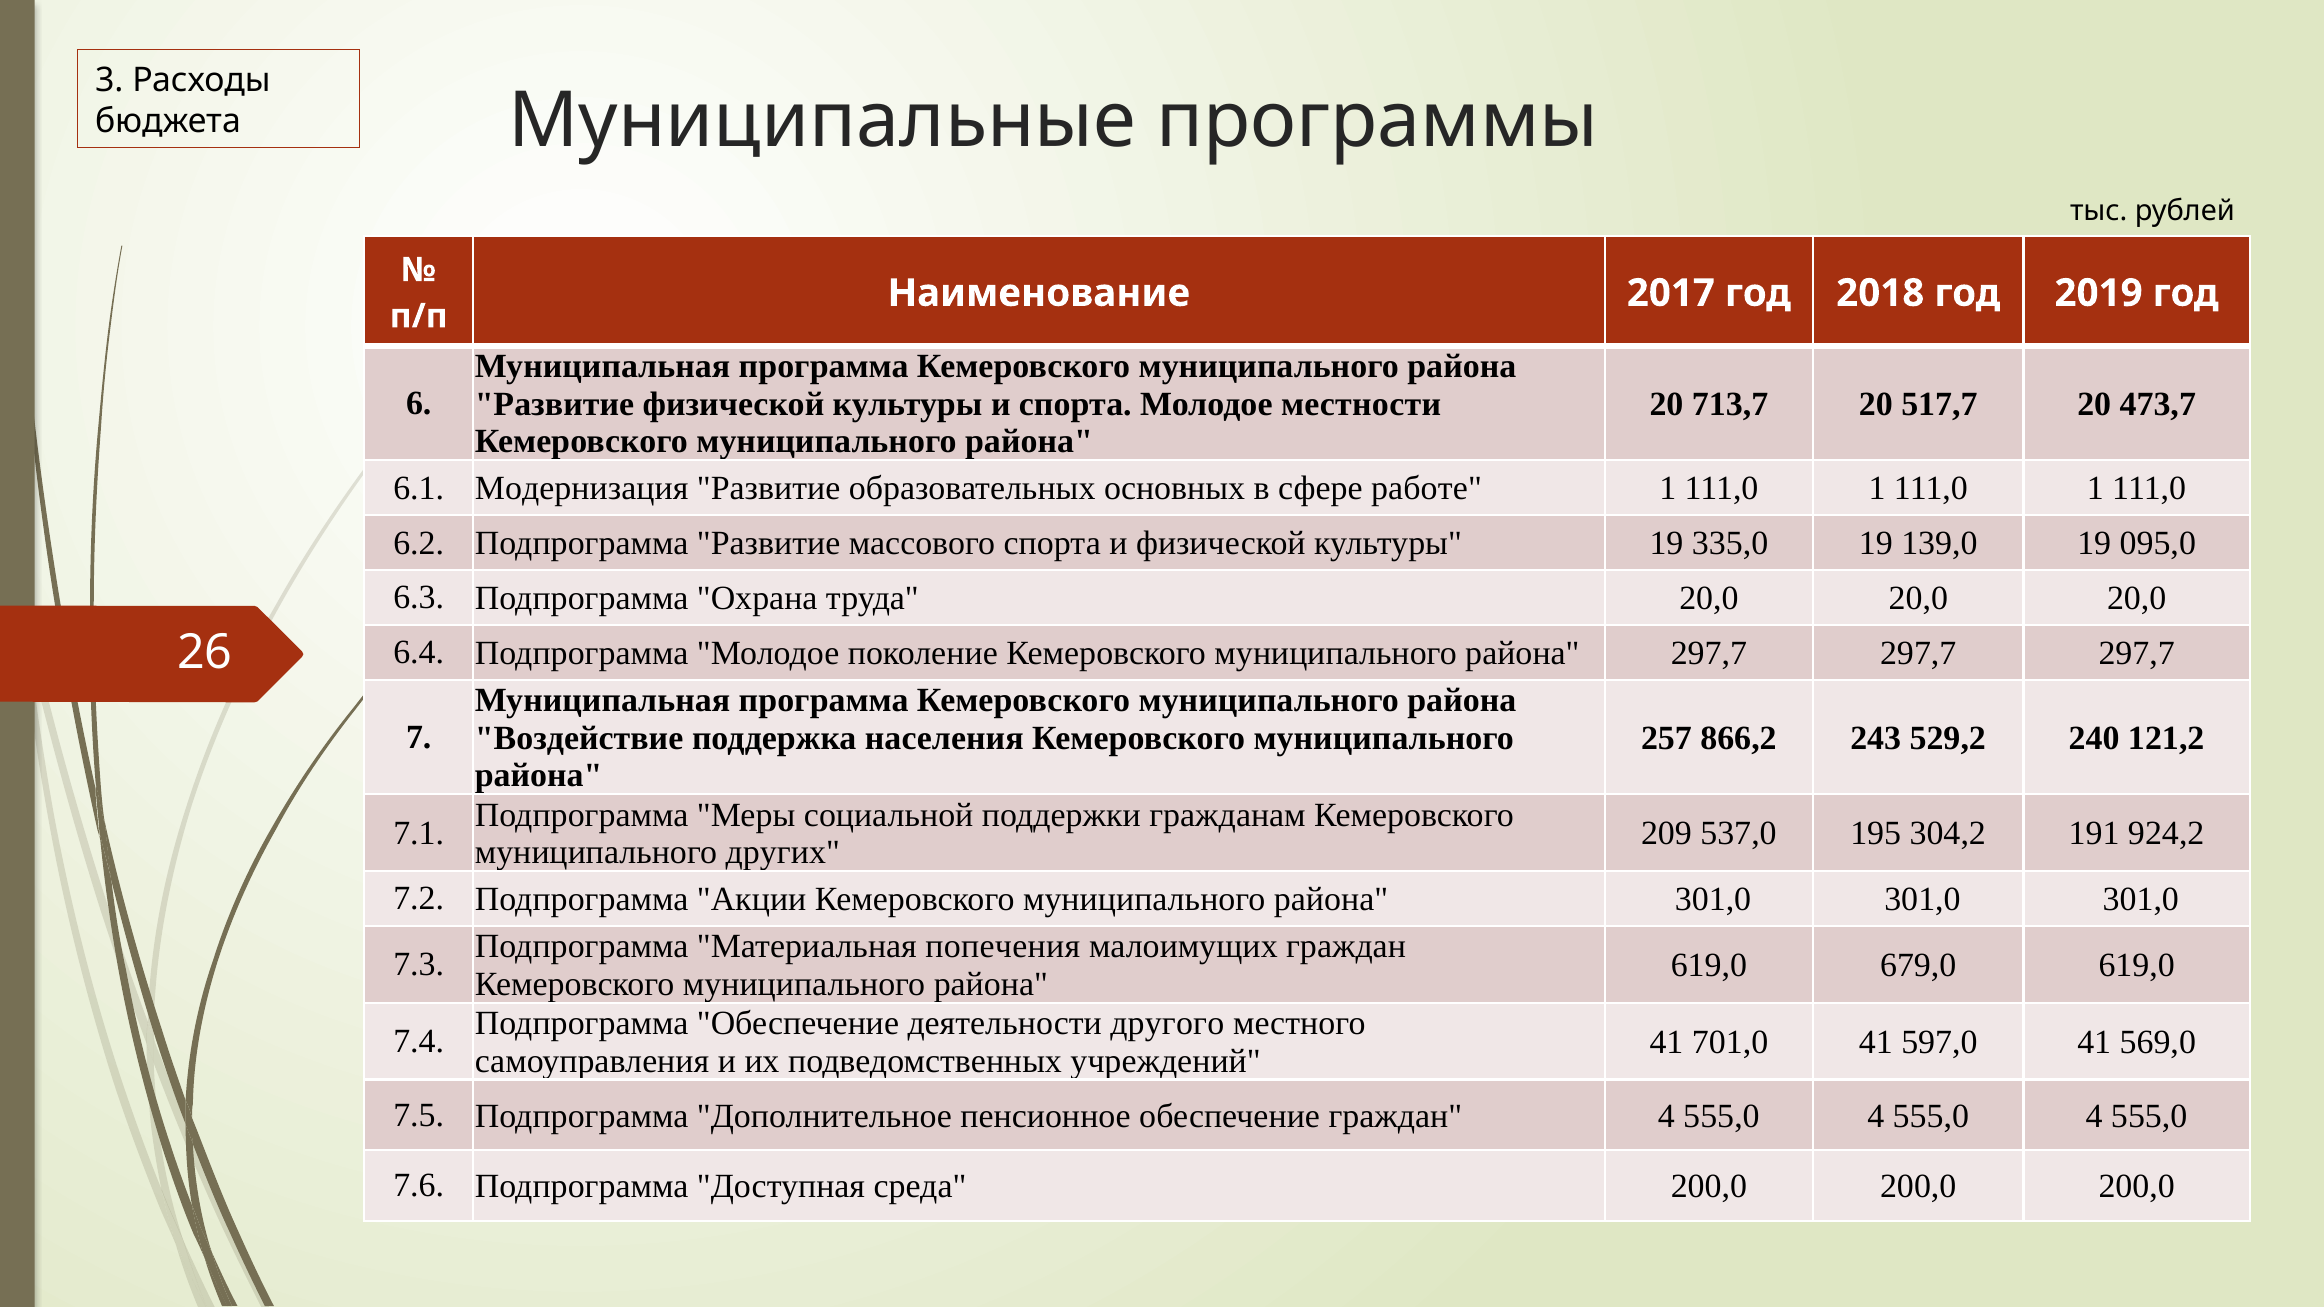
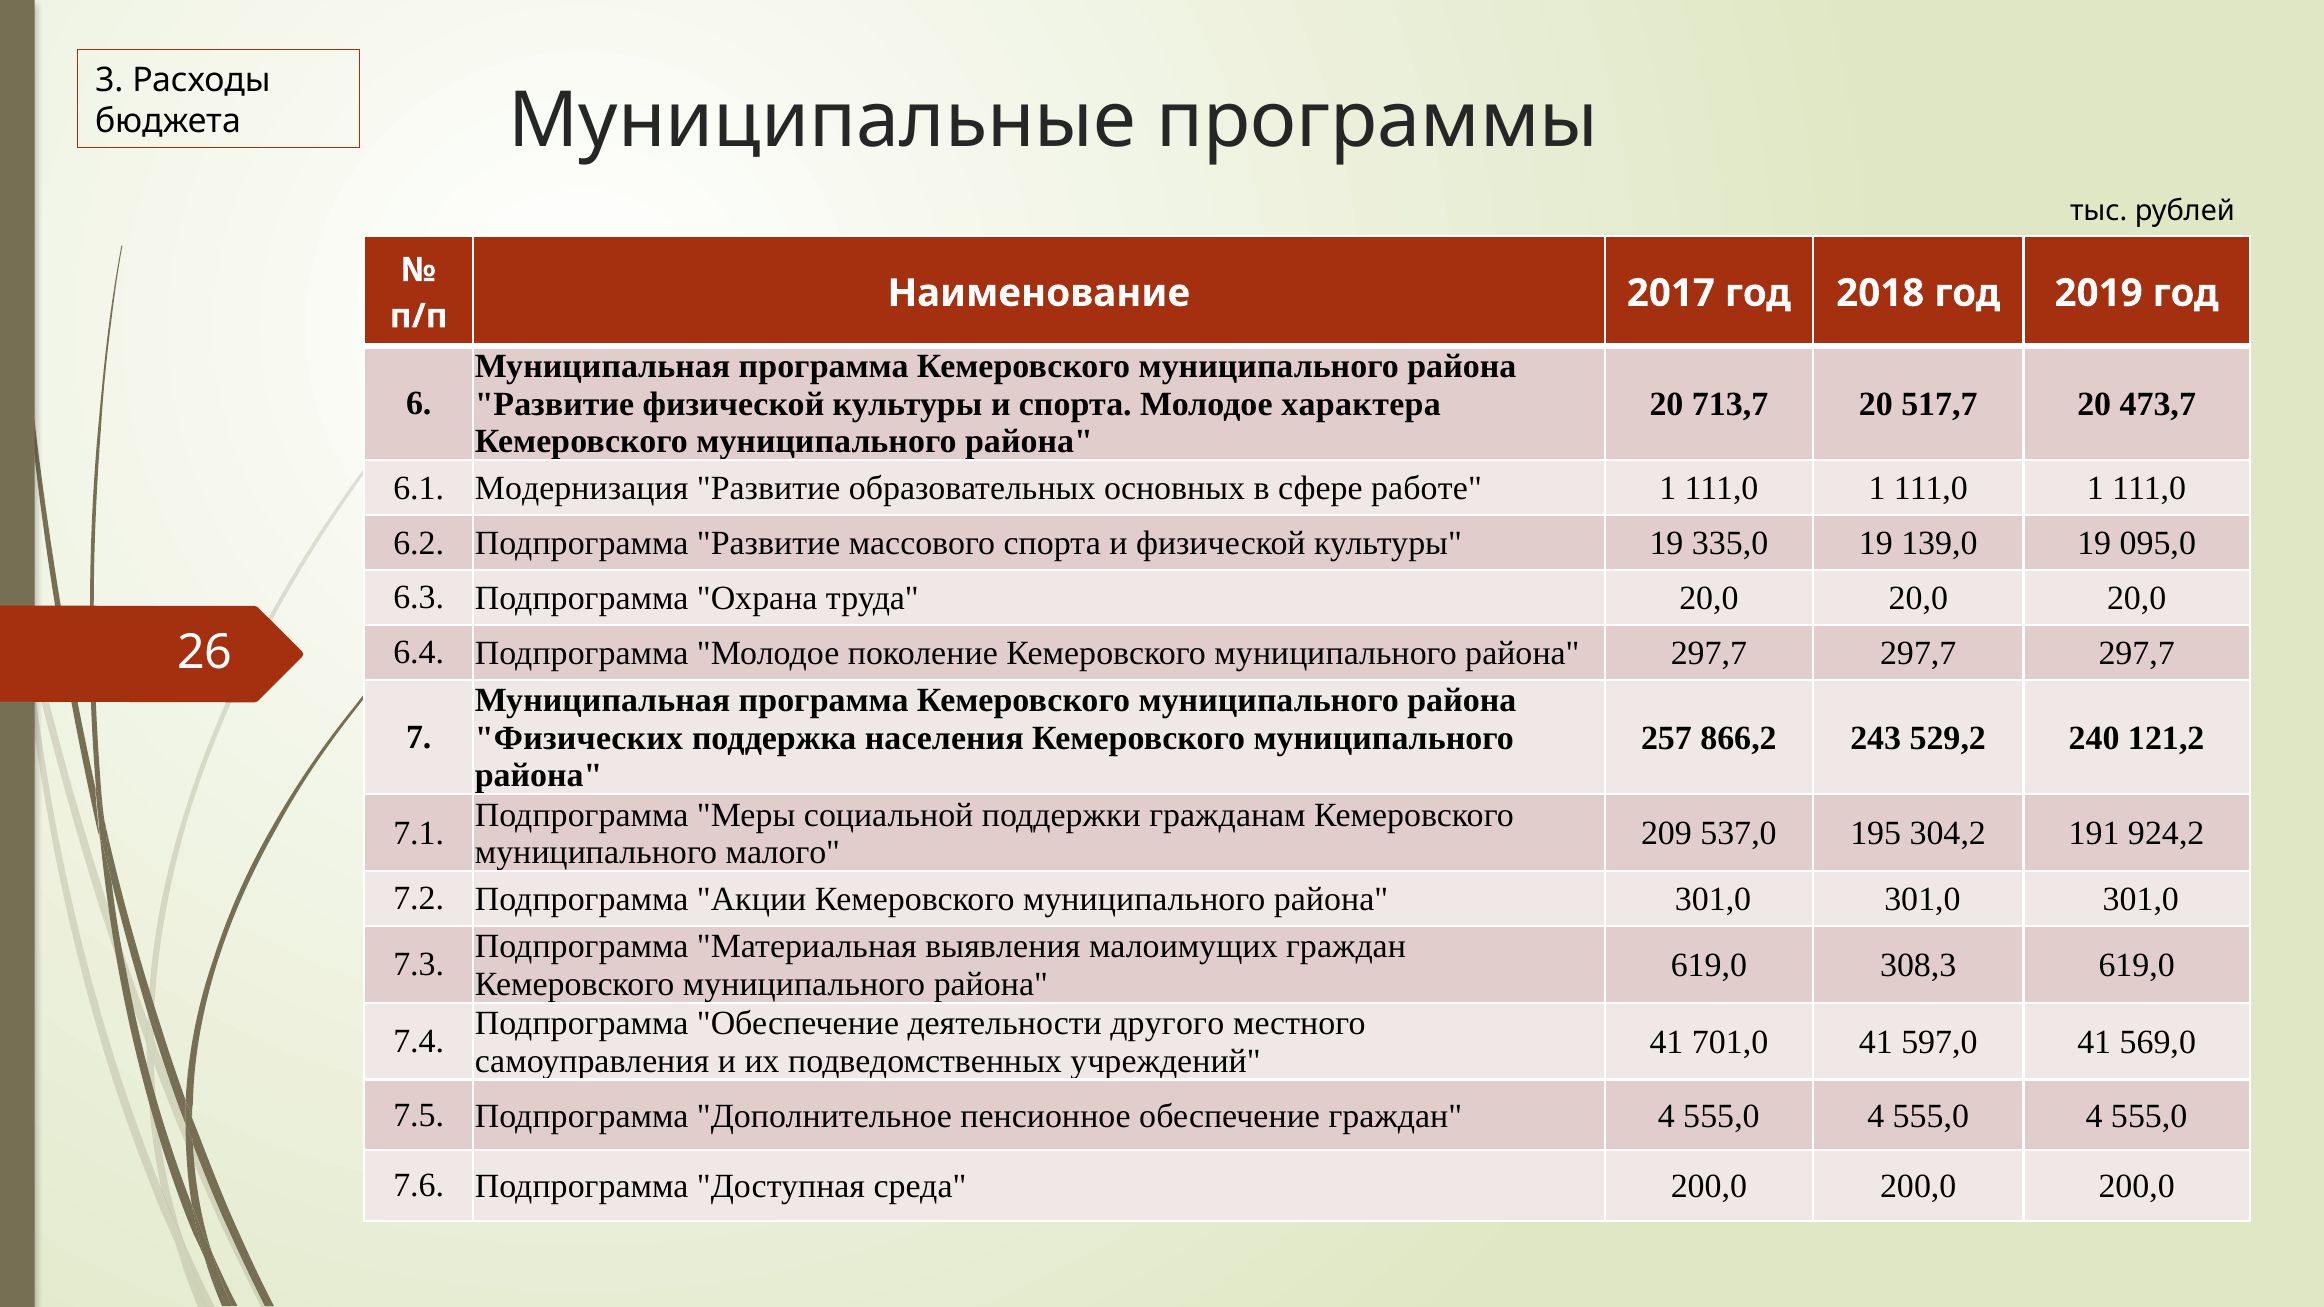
местности: местности -> характера (1361, 404)
Воздействие: Воздействие -> Физических (579, 738)
других: других -> малого (783, 853)
попечения: попечения -> выявления (1003, 947)
679,0: 679,0 -> 308,3 (1918, 966)
